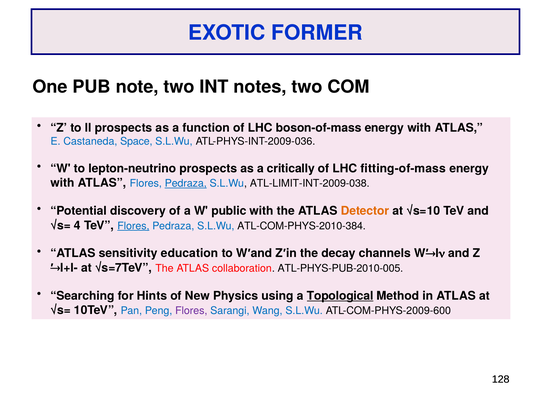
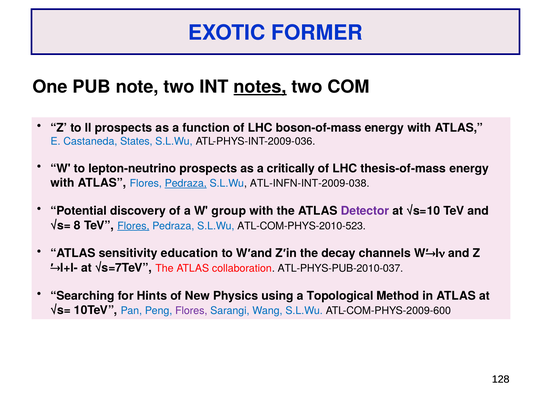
notes underline: none -> present (260, 87)
Space: Space -> States (136, 142)
fitting-of-mass: fitting-of-mass -> thesis-of-mass (403, 169)
ATL-LIMIT-INT-2009-038: ATL-LIMIT-INT-2009-038 -> ATL-INFN-INT-2009-038 (310, 184)
public: public -> group (229, 211)
Detector colour: orange -> purple (365, 211)
4: 4 -> 8 (77, 226)
ATL-COM-PHYS-2010-384: ATL-COM-PHYS-2010-384 -> ATL-COM-PHYS-2010-523 (302, 226)
ATL-PHYS-PUB-2010-005: ATL-PHYS-PUB-2010-005 -> ATL-PHYS-PUB-2010-037 (340, 269)
Topological underline: present -> none (340, 296)
